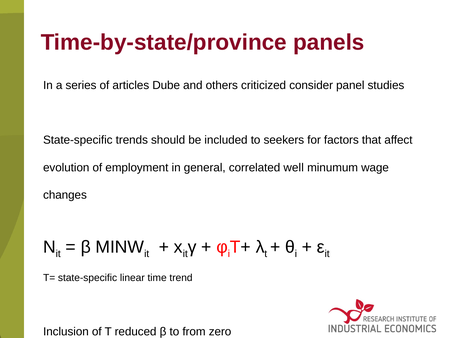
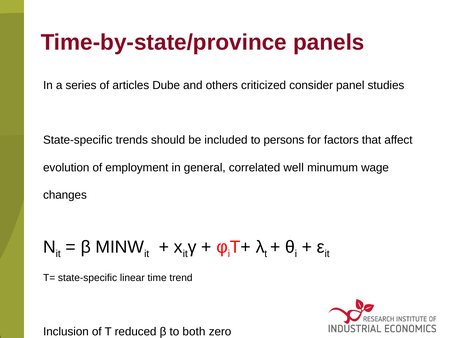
seekers: seekers -> persons (284, 140)
from: from -> both (194, 332)
